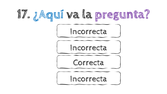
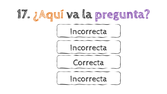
¿Aquí colour: blue -> orange (48, 14)
